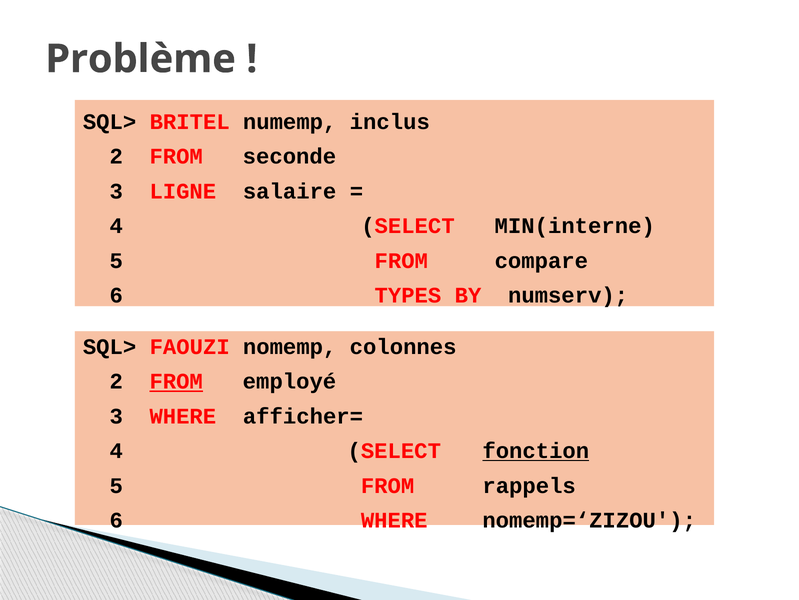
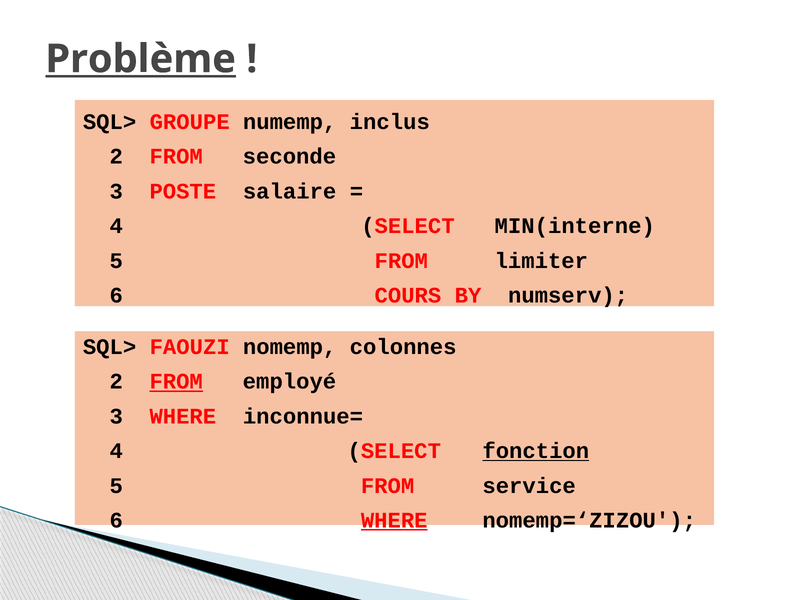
Problème underline: none -> present (141, 59)
BRITEL: BRITEL -> GROUPE (190, 122)
LIGNE: LIGNE -> POSTE (183, 191)
compare: compare -> limiter (541, 260)
TYPES: TYPES -> COURS (408, 295)
afficher=: afficher= -> inconnue= (303, 416)
rappels: rappels -> service (529, 485)
WHERE underline: none -> present (394, 520)
